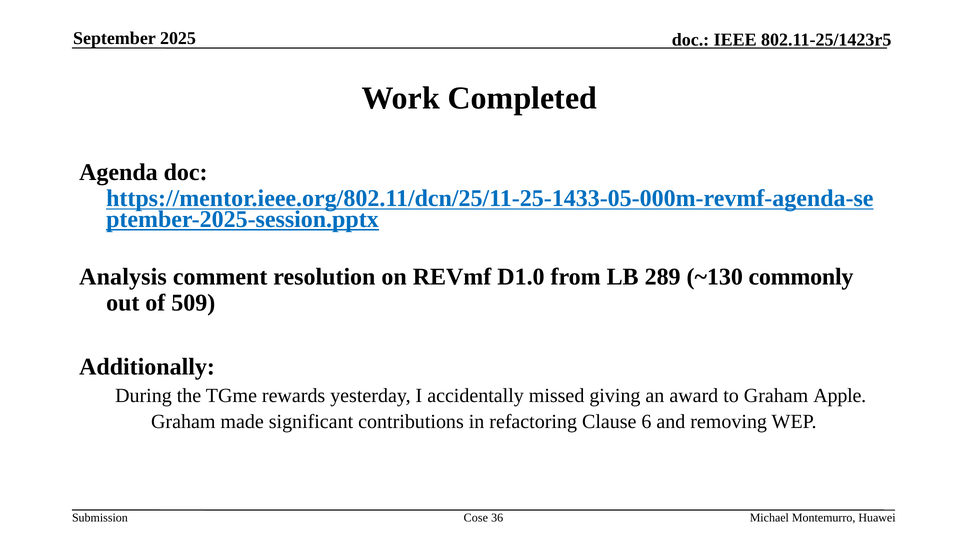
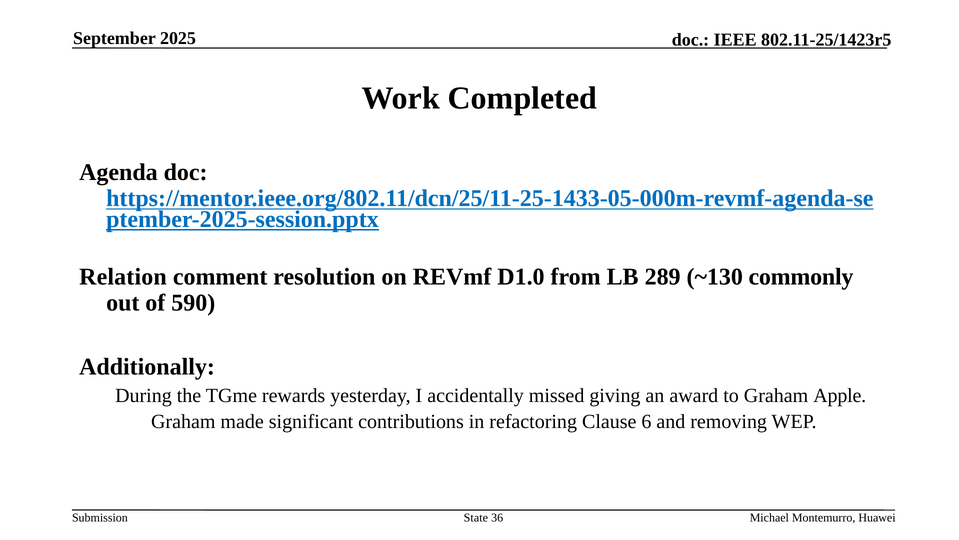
Analysis: Analysis -> Relation (123, 277)
509: 509 -> 590 (193, 303)
Cose: Cose -> State (476, 517)
